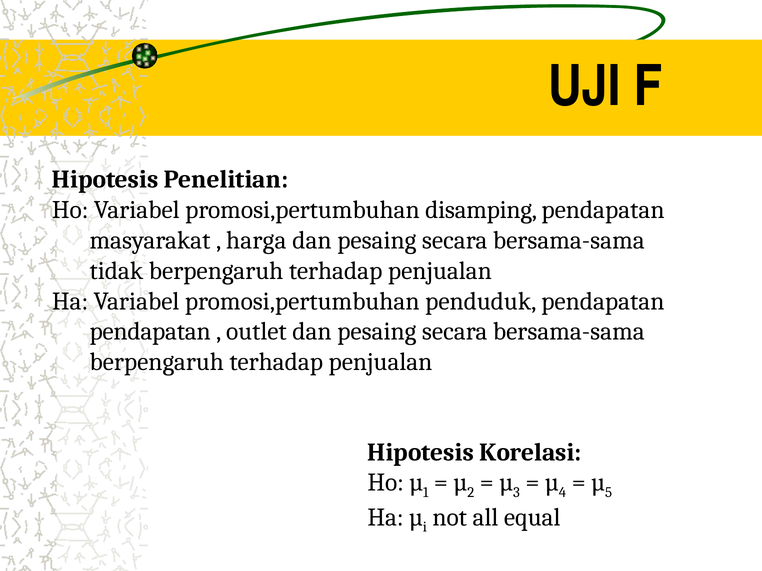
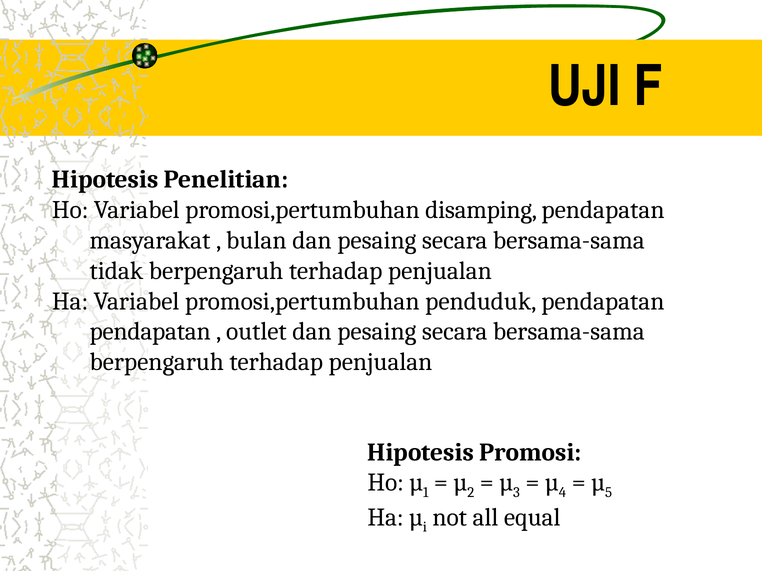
harga: harga -> bulan (256, 240)
Korelasi: Korelasi -> Promosi (530, 453)
